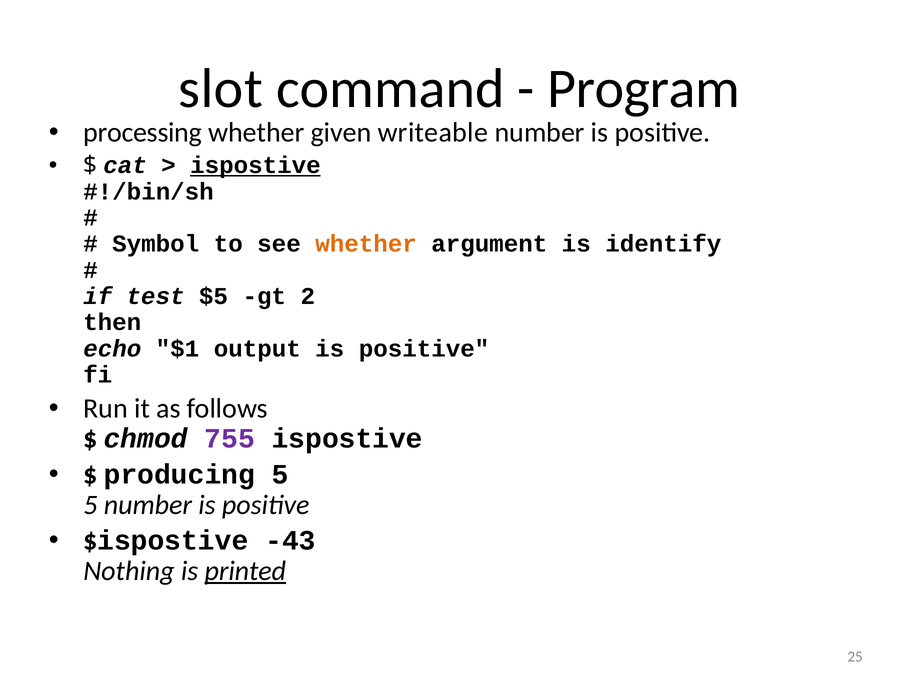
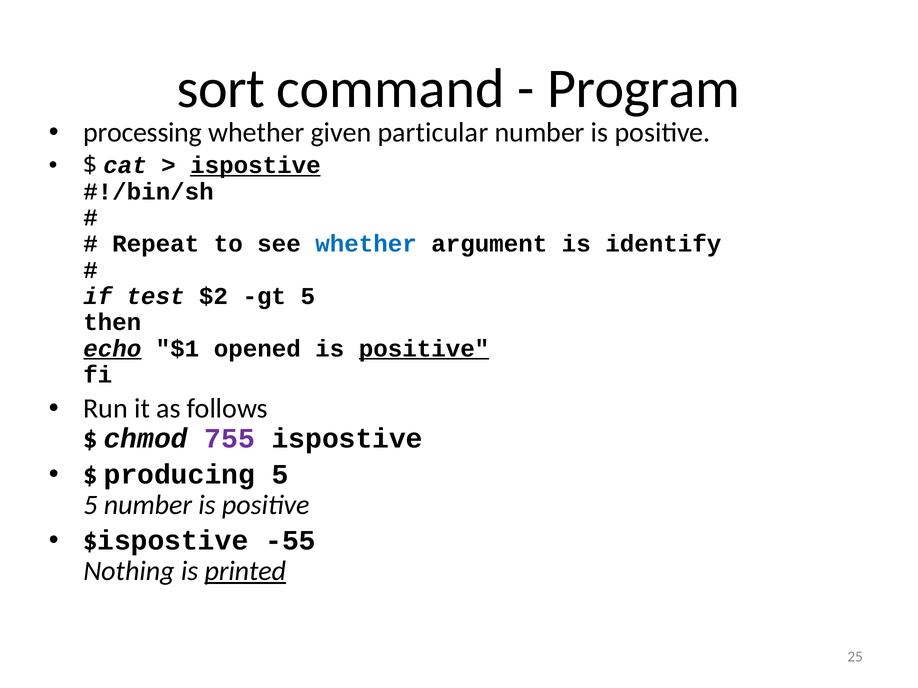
slot: slot -> sort (221, 89)
writeable: writeable -> particular (433, 133)
Symbol: Symbol -> Repeat (156, 244)
whether colour: orange -> blue (366, 244)
$5: $5 -> $2 (213, 296)
gt 2: 2 -> 5 (308, 296)
echo underline: none -> present (112, 349)
output: output -> opened (257, 349)
positive underline: none -> present (424, 349)
-43: -43 -> -55 (290, 541)
